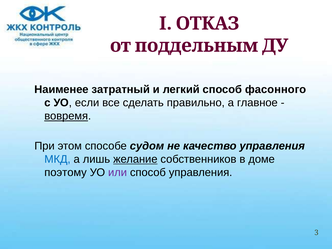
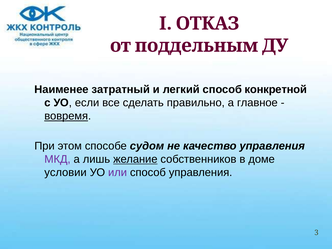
фасонного: фасонного -> конкретной (276, 89)
МКД colour: blue -> purple (57, 159)
поэтому: поэтому -> условии (66, 172)
